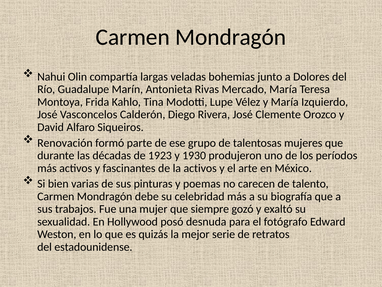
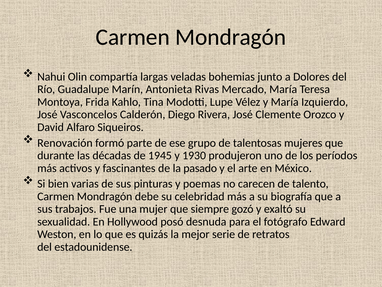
1923: 1923 -> 1945 (160, 155)
la activos: activos -> pasado (200, 168)
